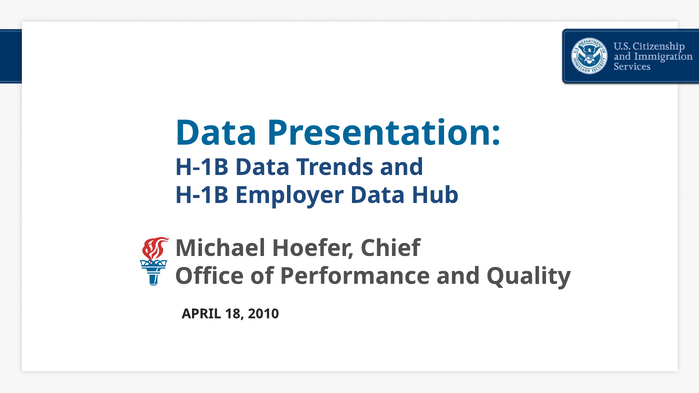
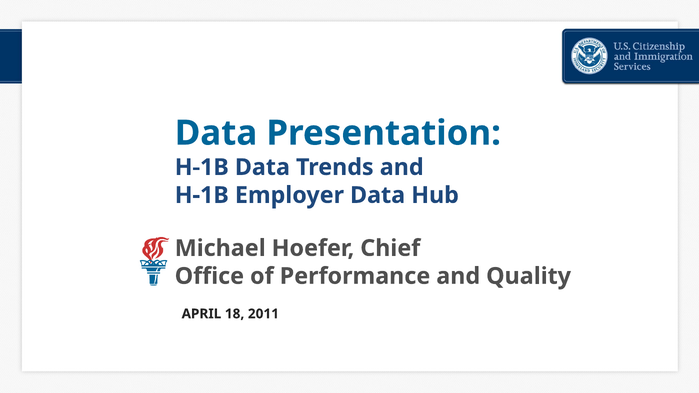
2010: 2010 -> 2011 (263, 314)
